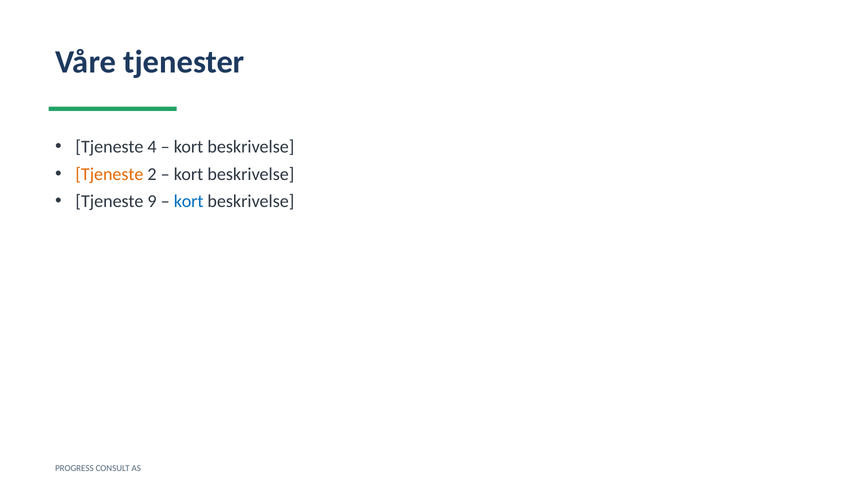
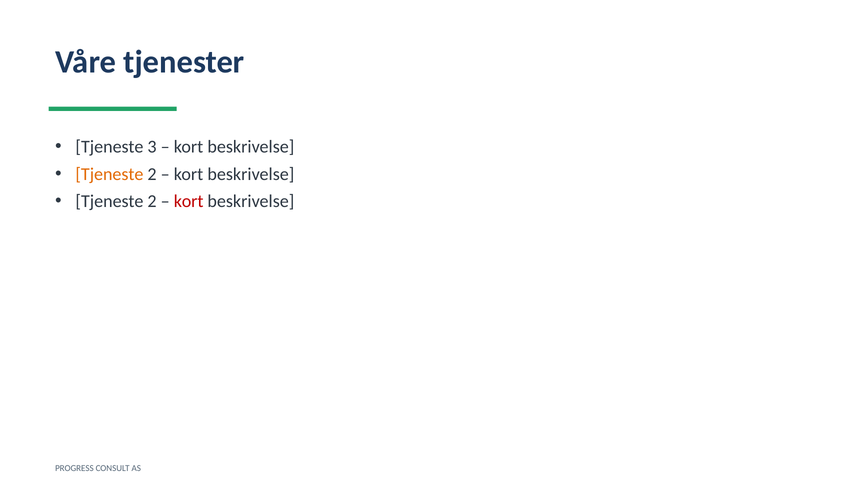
4: 4 -> 3 (152, 147)
9: 9 -> 2 (152, 201)
kort colour: blue -> red (189, 201)
